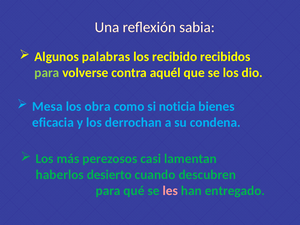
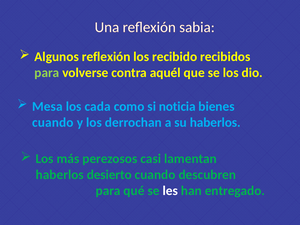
Algunos palabras: palabras -> reflexión (106, 57)
obra: obra -> cada (98, 106)
eficacia: eficacia -> cuando (53, 122)
su condena: condena -> haberlos (215, 122)
les colour: pink -> white (170, 191)
